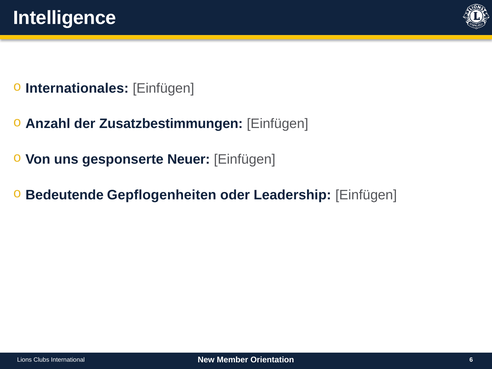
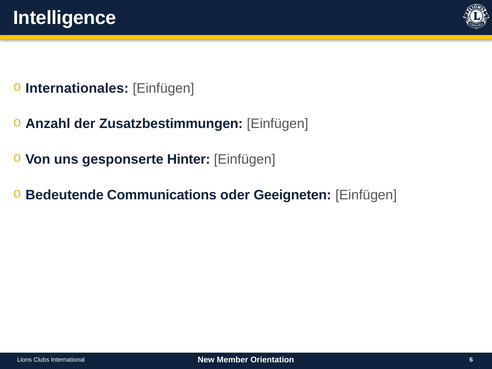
Neuer: Neuer -> Hinter (189, 159)
Gepflogenheiten: Gepflogenheiten -> Communications (162, 195)
Leadership: Leadership -> Geeigneten (292, 195)
